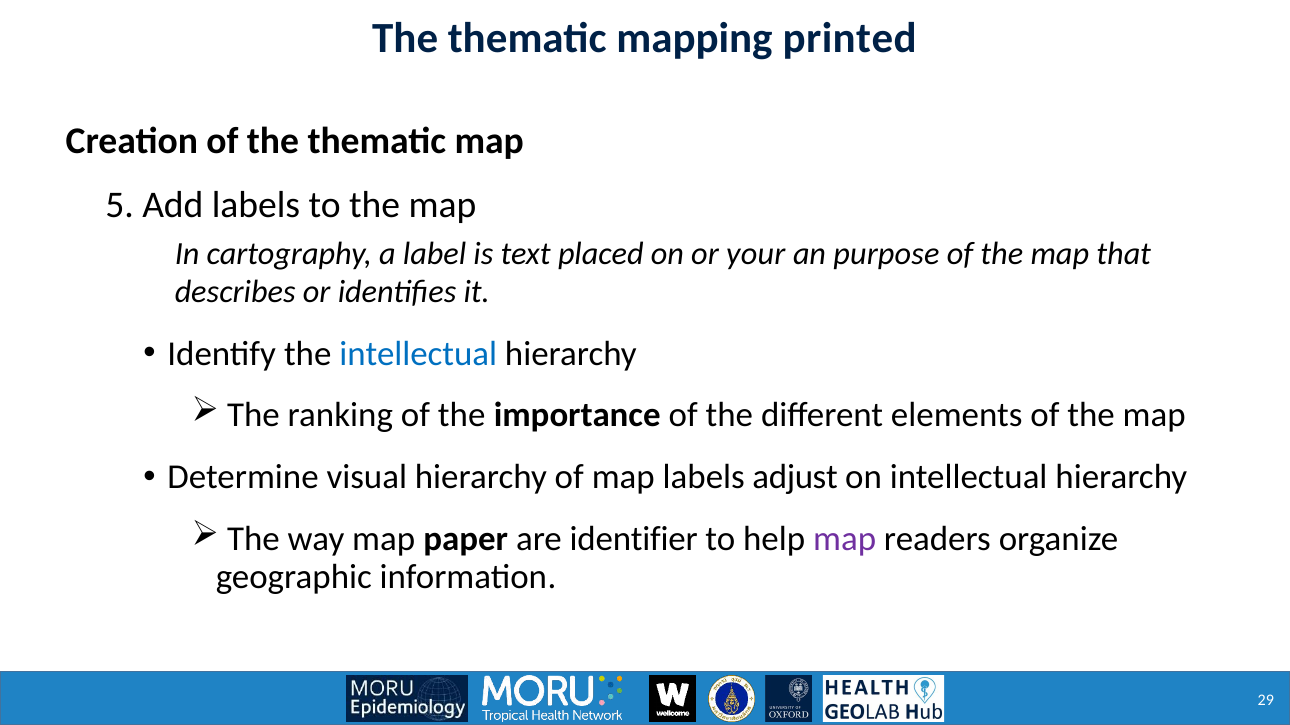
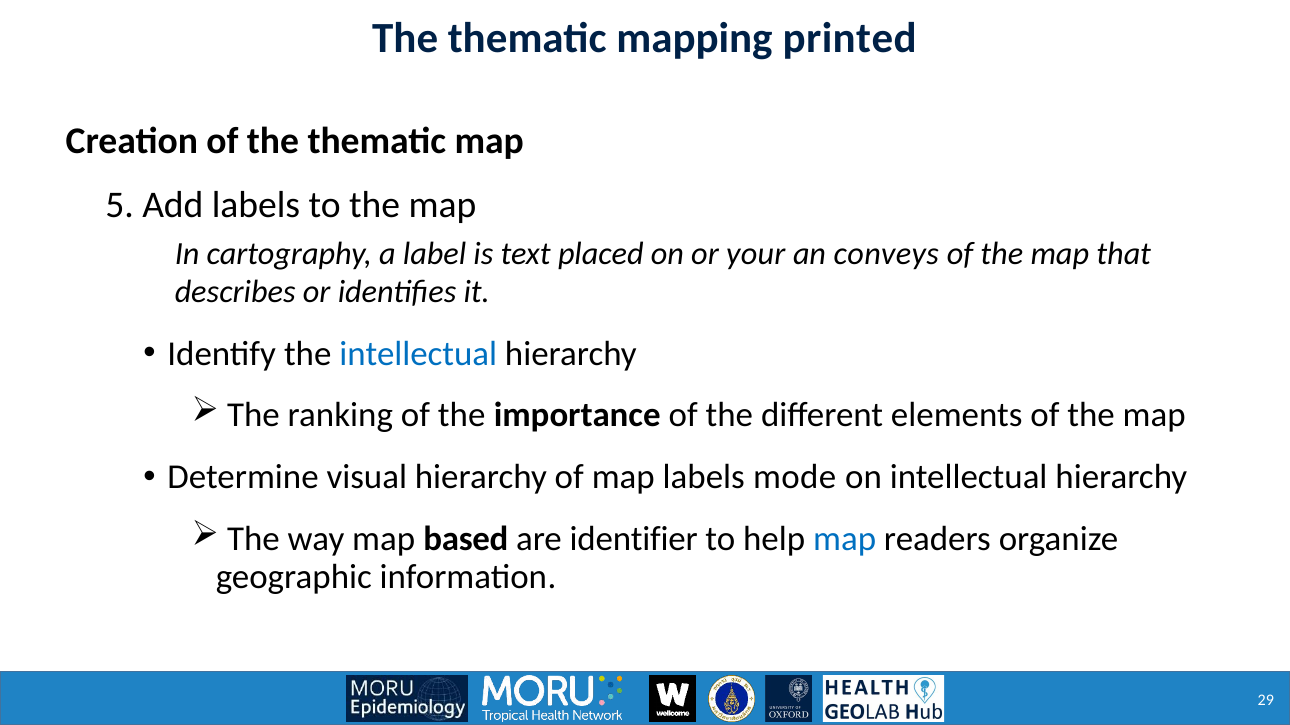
purpose: purpose -> conveys (886, 254)
adjust: adjust -> mode (795, 478)
paper: paper -> based (466, 540)
map colour: purple -> blue (845, 540)
